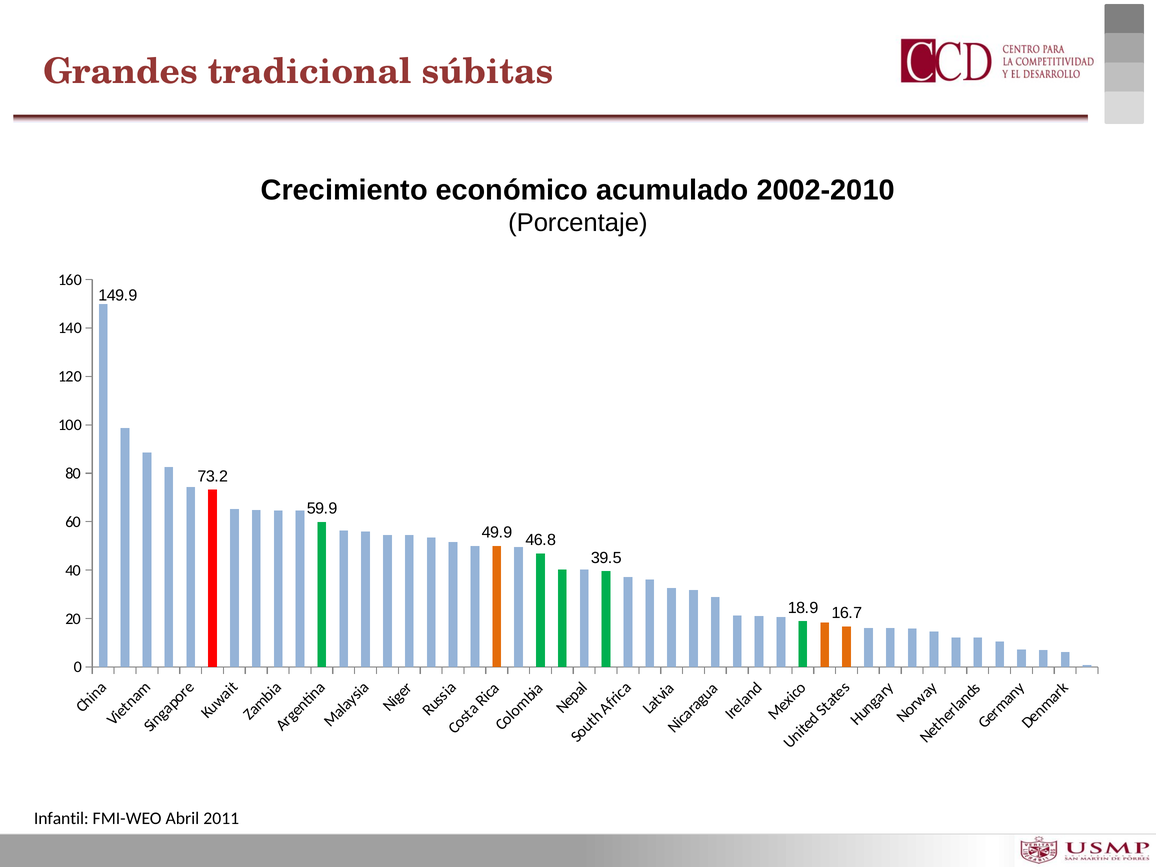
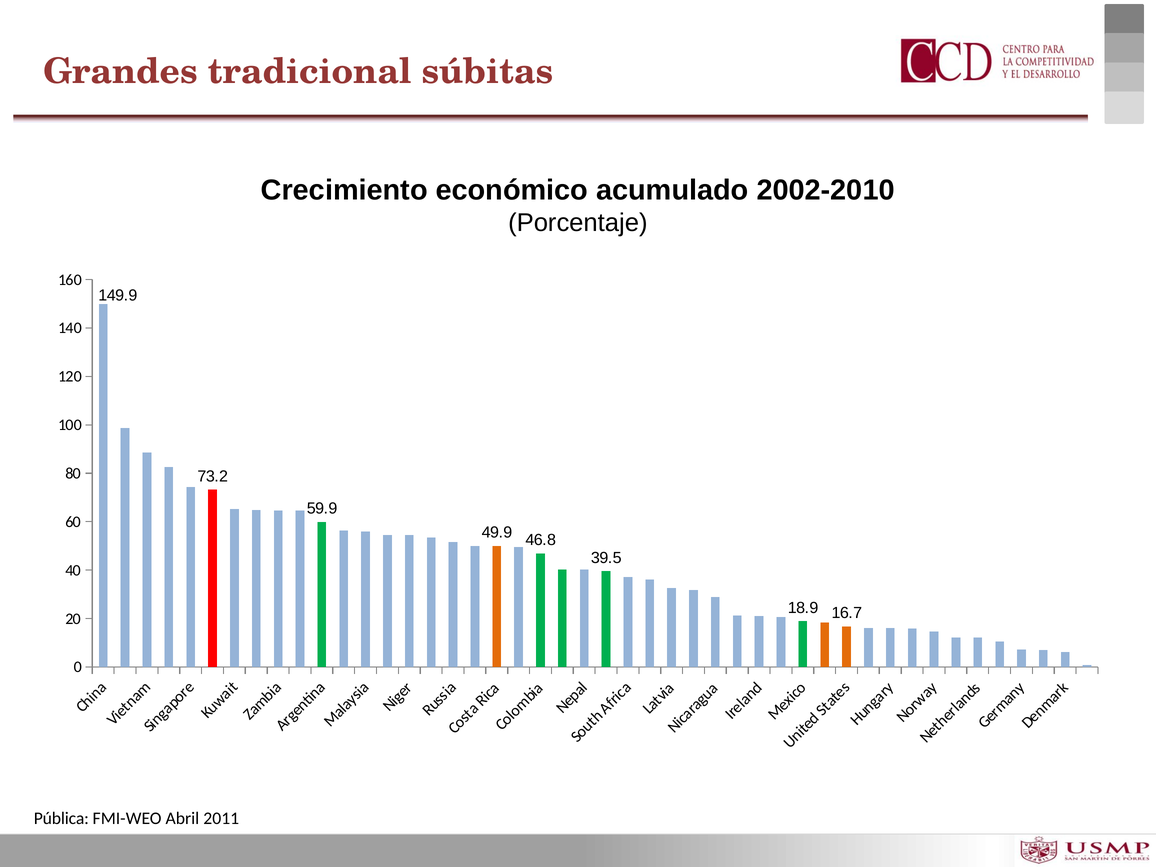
Infantil: Infantil -> Pública (61, 818)
